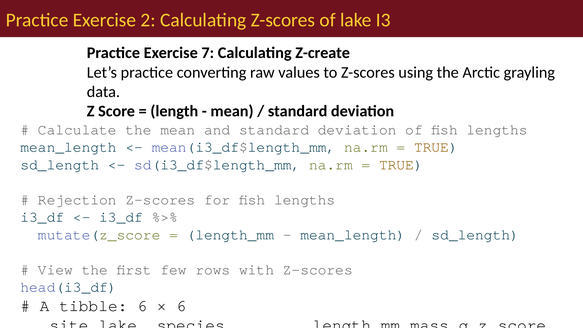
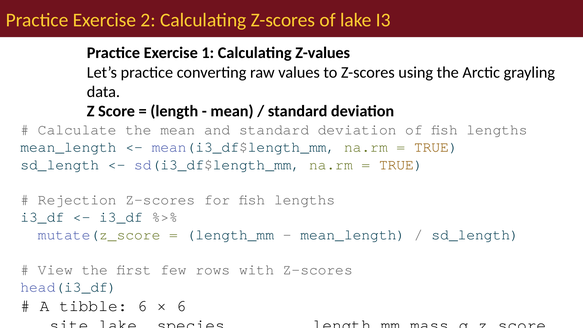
Exercise 7: 7 -> 1 (208, 53)
Z-create: Z-create -> Z-values (323, 53)
